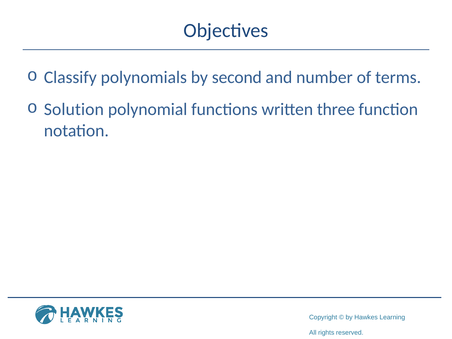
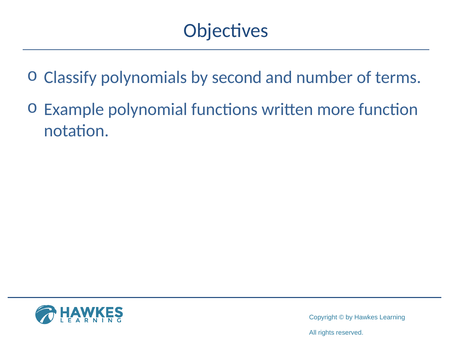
Solution: Solution -> Example (74, 109)
three: three -> more (336, 109)
